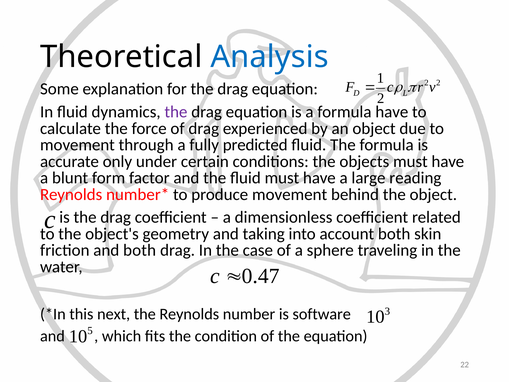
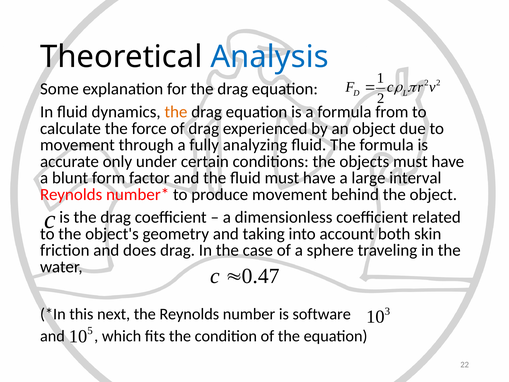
the colour: purple -> orange (176, 112)
formula have: have -> from (392, 112)
predicted: predicted -> analyzing (255, 145)
reading: reading -> interval (415, 178)
and both: both -> does (140, 250)
